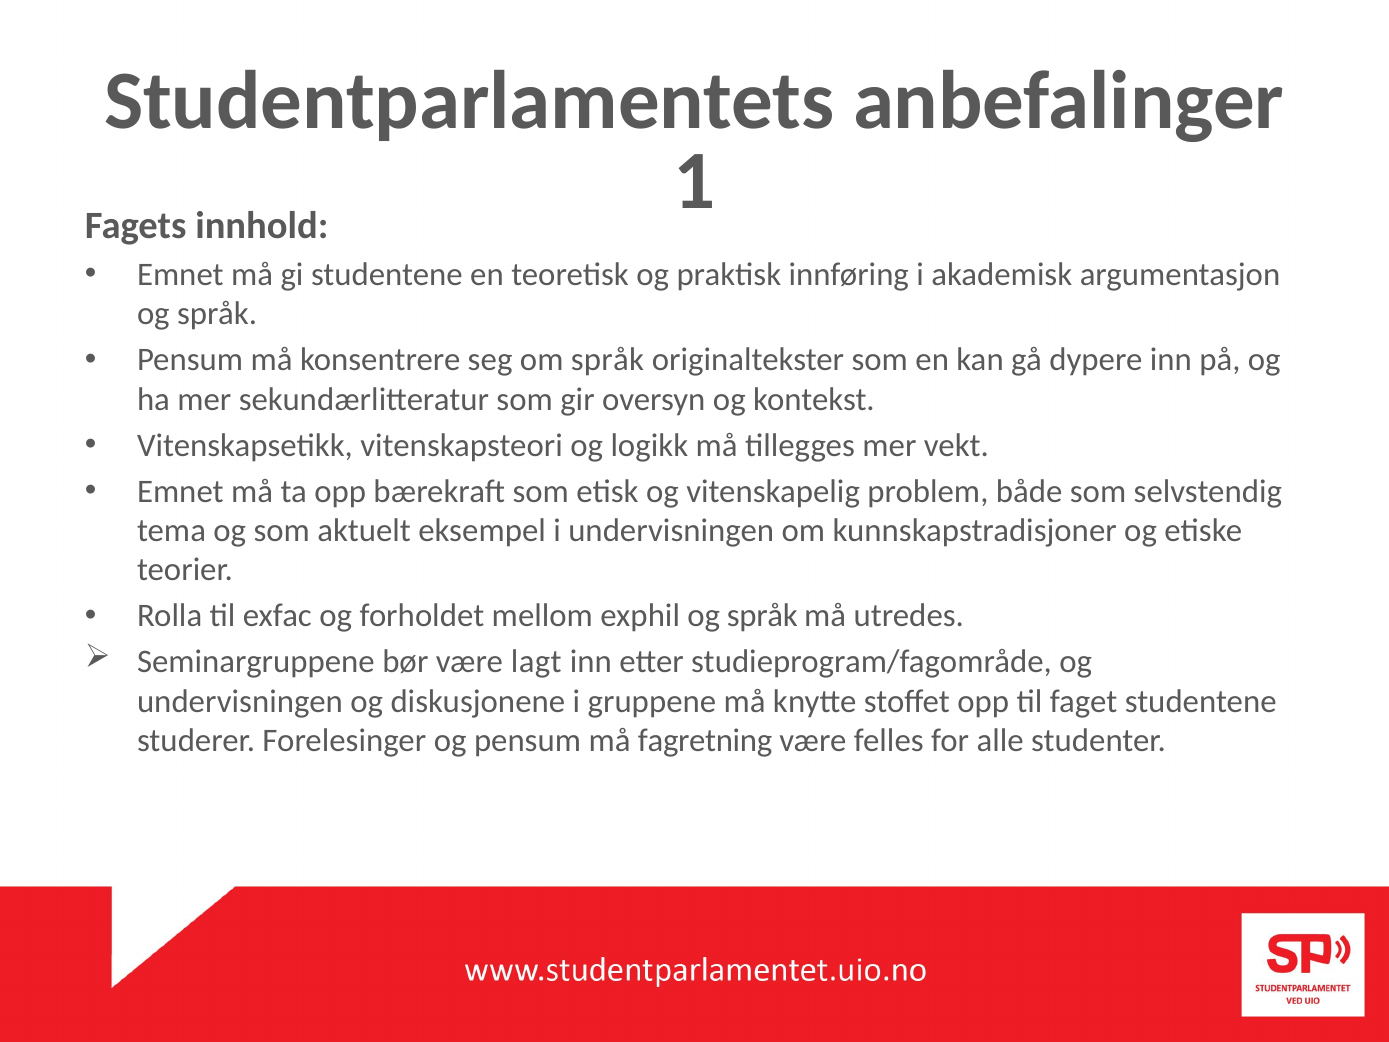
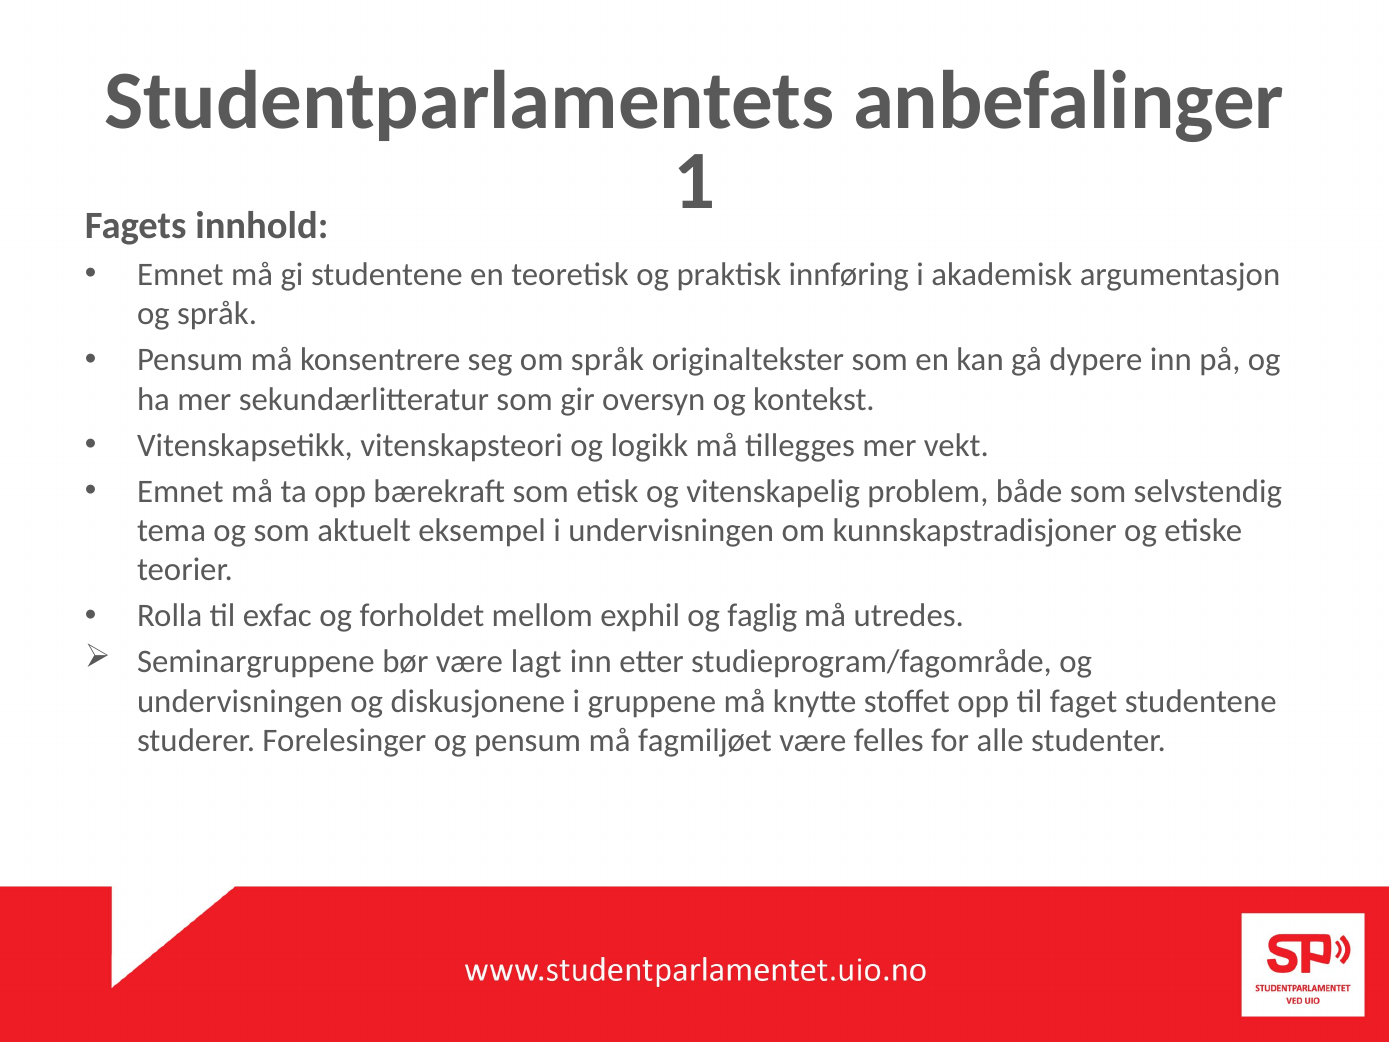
exphil og språk: språk -> faglig (762, 616)
fagretning: fagretning -> fagmiljøet (705, 740)
